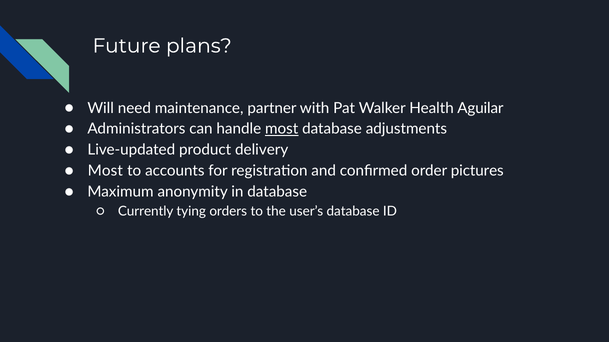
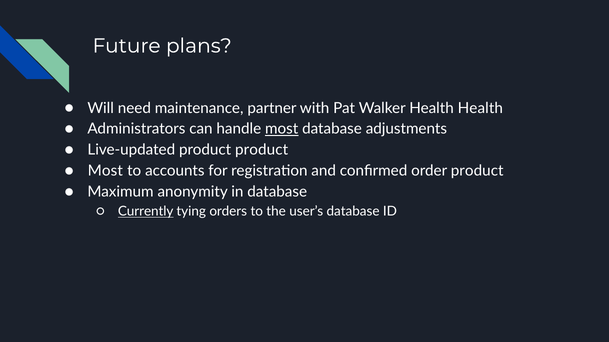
Health Aguilar: Aguilar -> Health (480, 108)
product delivery: delivery -> product (262, 150)
order pictures: pictures -> product (477, 171)
Currently underline: none -> present (146, 212)
